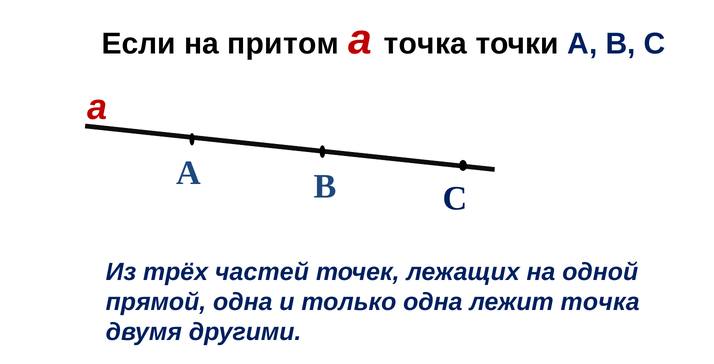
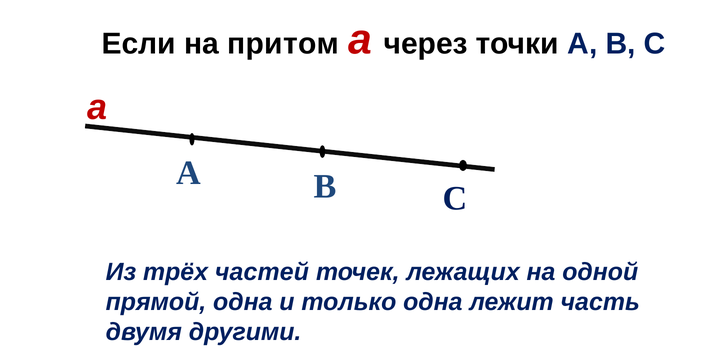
а точка: точка -> через (426, 44)
лежит точка: точка -> часть (600, 302)
